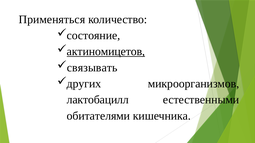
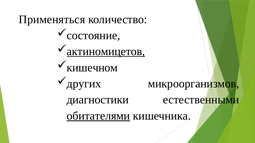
связывать: связывать -> кишечном (92, 68)
лактобацилл: лактобацилл -> диагностики (98, 100)
обитателями underline: none -> present (98, 116)
